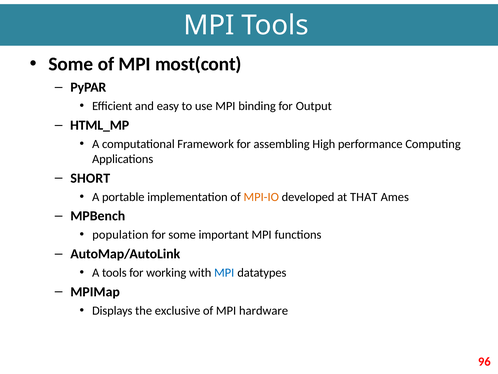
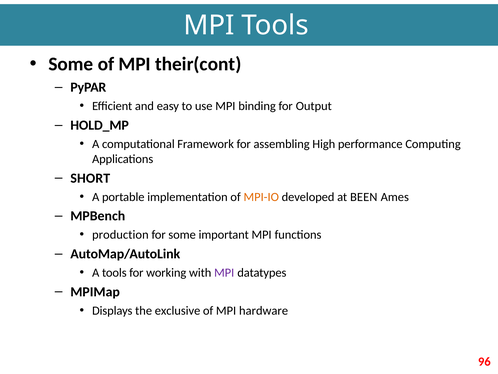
most(cont: most(cont -> their(cont (198, 64)
HTML_MP: HTML_MP -> HOLD_MP (100, 125)
THAT: THAT -> BEEN (364, 197)
population: population -> production (120, 234)
MPI colour: blue -> purple (224, 272)
